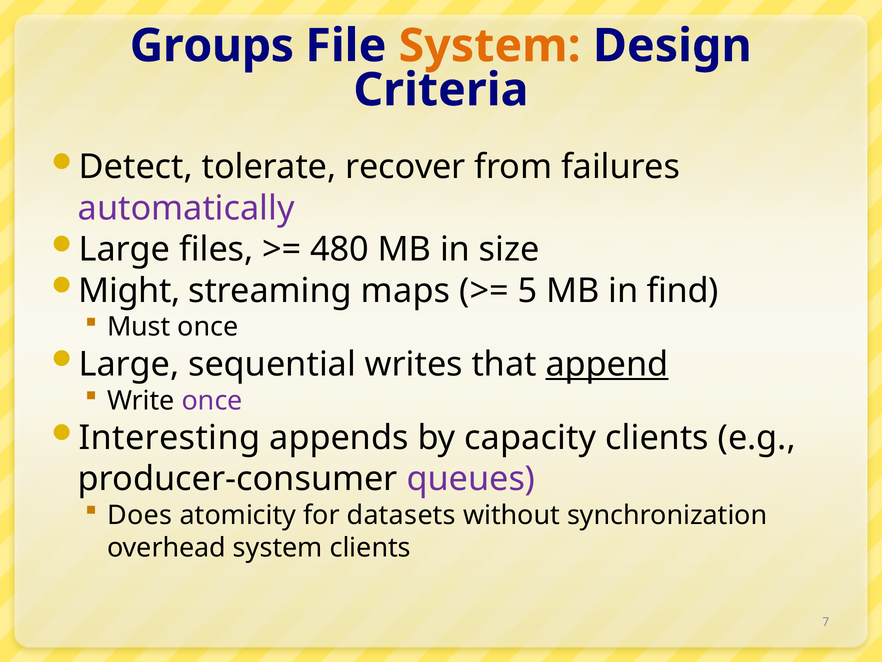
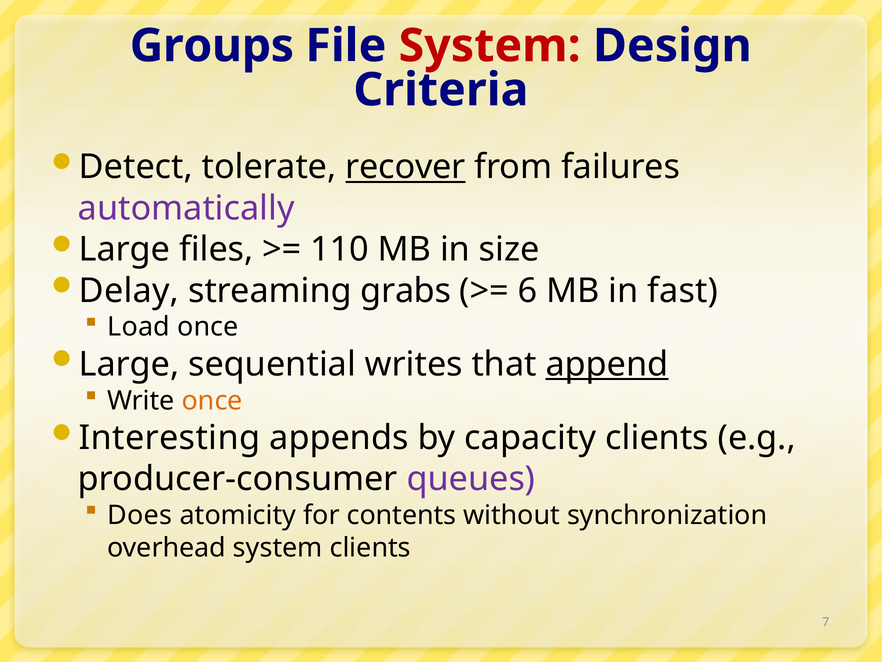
System colour: orange -> red (490, 46)
recover underline: none -> present (405, 167)
480: 480 -> 110 (340, 249)
Might: Might -> Delay (129, 291)
maps: maps -> grabs (406, 291)
5: 5 -> 6 (527, 291)
find: find -> fast (683, 291)
Must: Must -> Load (139, 327)
once colour: purple -> orange (212, 400)
datasets: datasets -> contents (402, 515)
